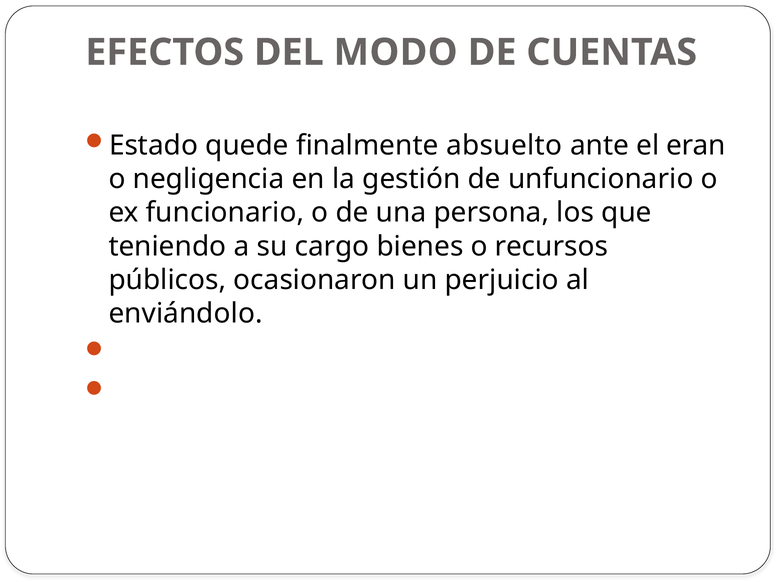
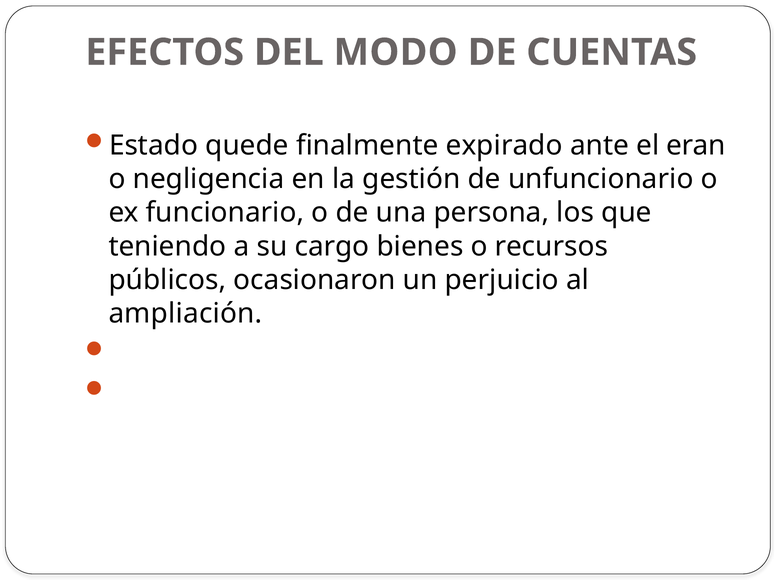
absuelto: absuelto -> expirado (504, 145)
enviándolo: enviándolo -> ampliación (185, 313)
